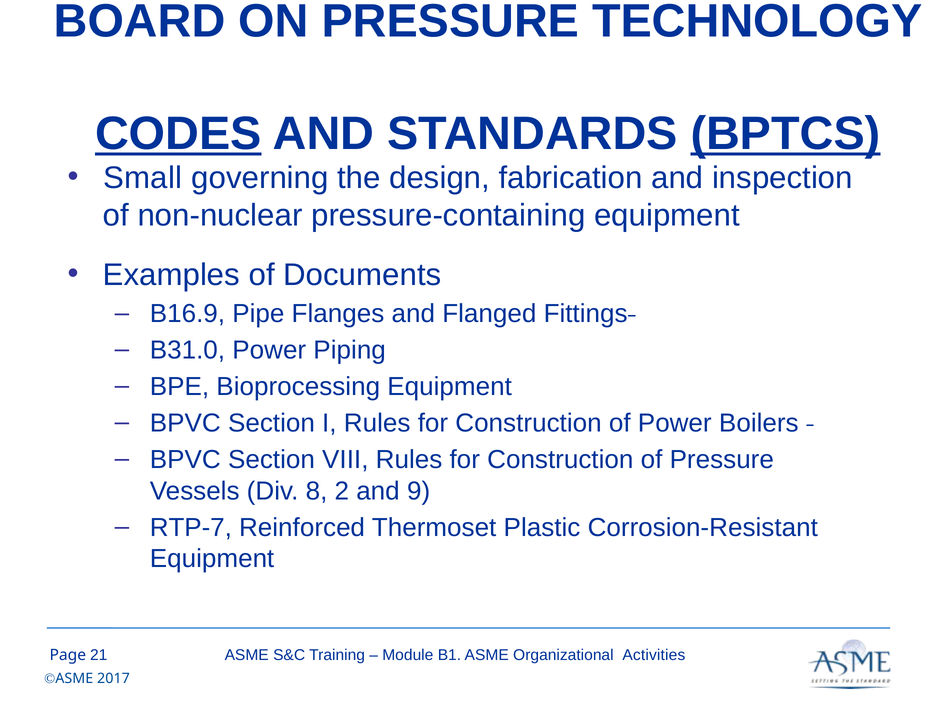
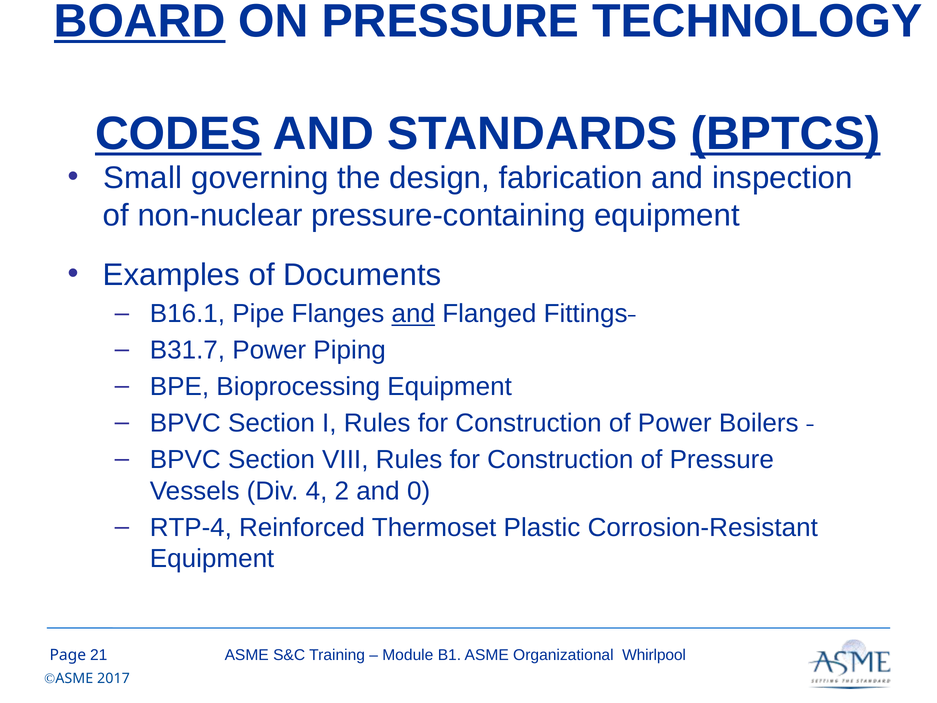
BOARD underline: none -> present (140, 21)
B16.9: B16.9 -> B16.1 (187, 314)
and underline: none -> present (413, 314)
B31.0: B31.0 -> B31.7 (187, 350)
8: 8 -> 4 (317, 491)
9: 9 -> 0 (419, 491)
RTP-7: RTP-7 -> RTP-4 (191, 527)
Activities: Activities -> Whirlpool (654, 655)
